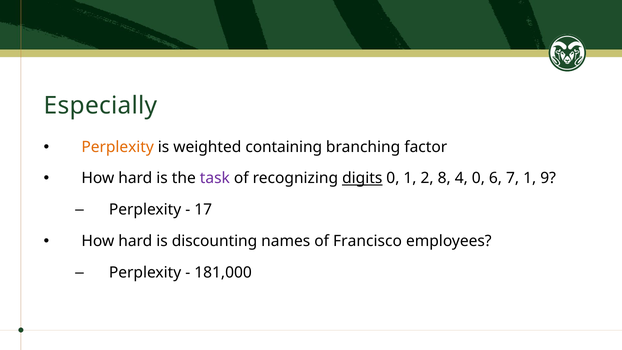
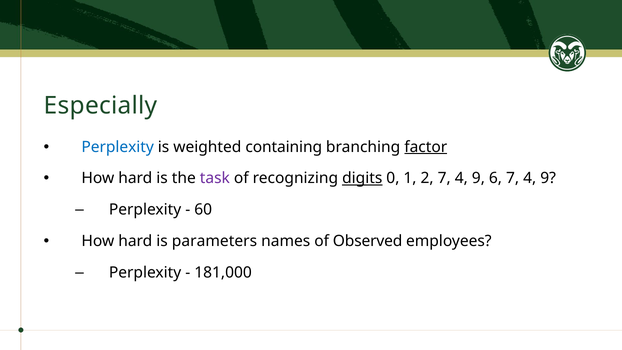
Perplexity colour: orange -> blue (118, 147)
factor underline: none -> present (426, 147)
2 8: 8 -> 7 (444, 178)
0: 0 -> 9 (478, 178)
6 7 1: 1 -> 4 (530, 178)
17: 17 -> 60 (203, 210)
discounting: discounting -> parameters (214, 241)
Francisco: Francisco -> Observed (368, 241)
